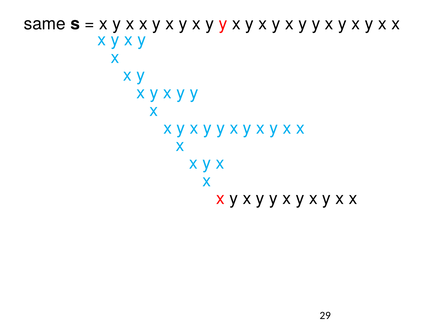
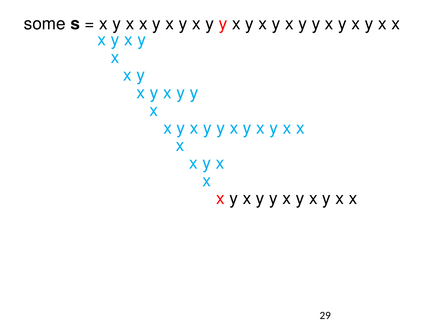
same: same -> some (45, 24)
